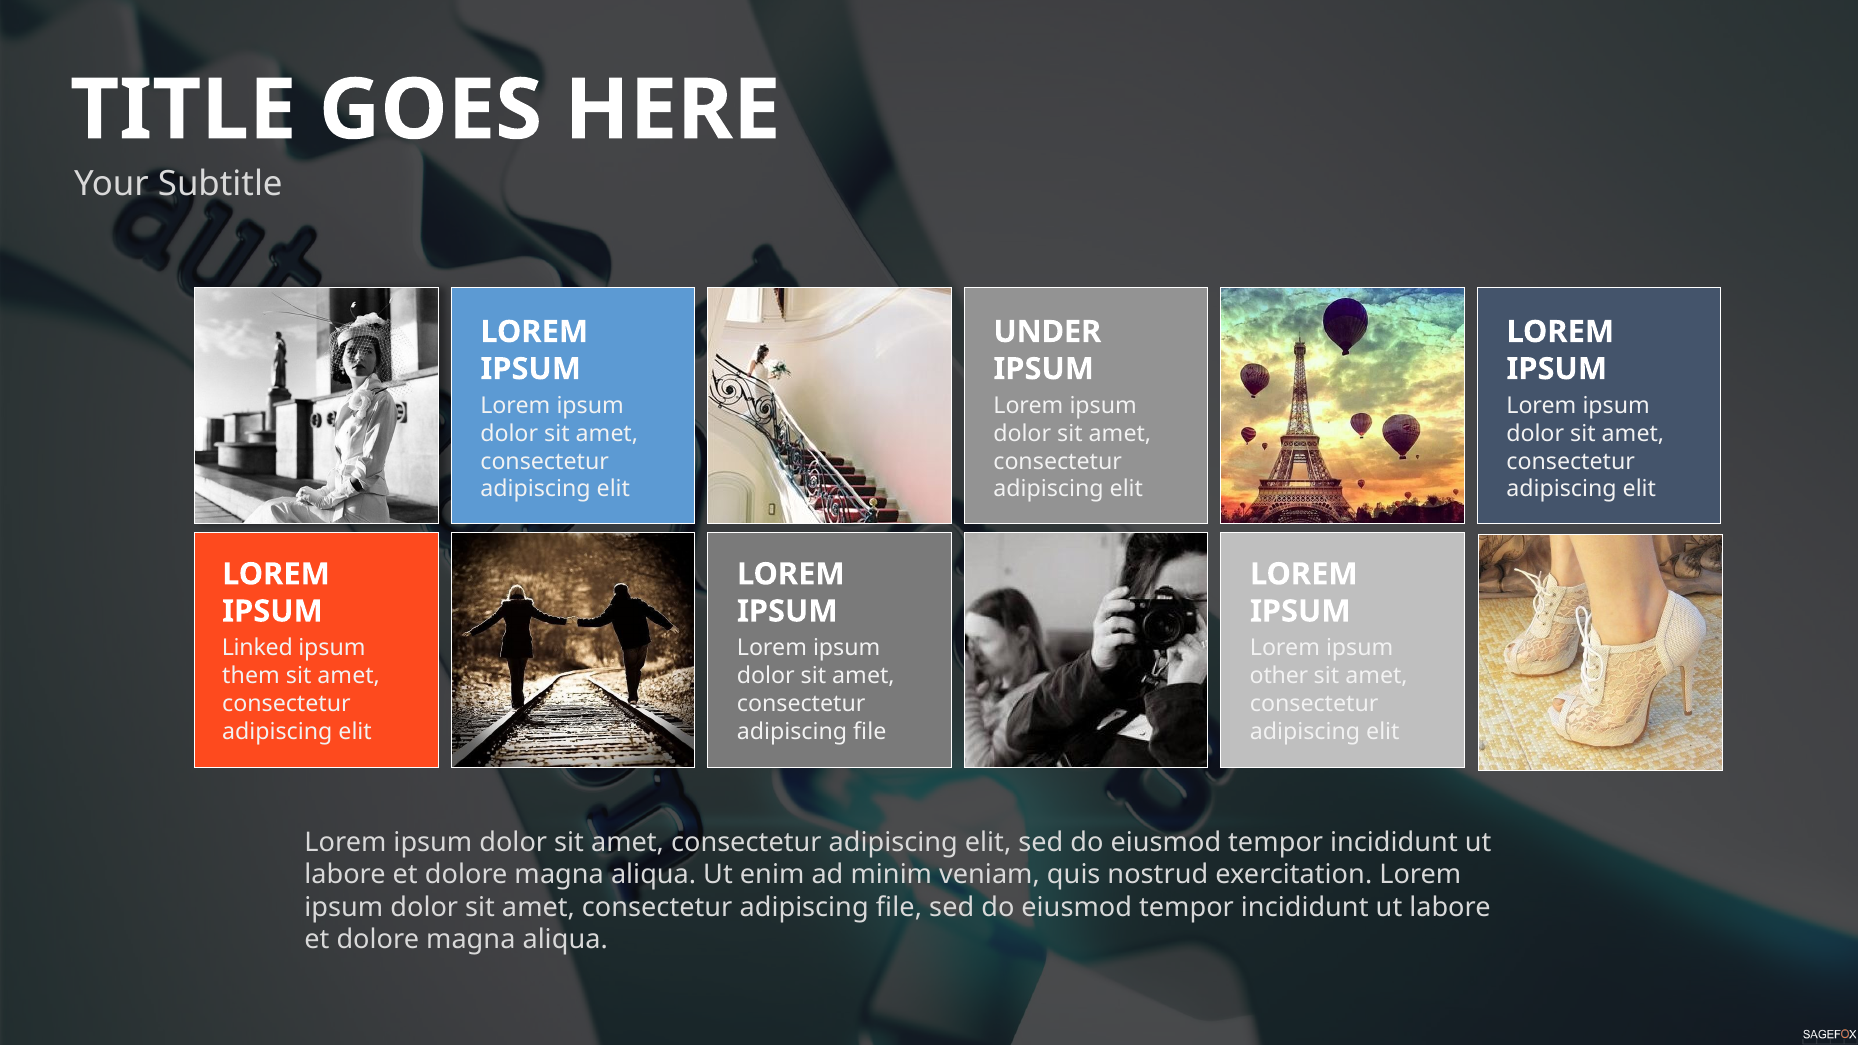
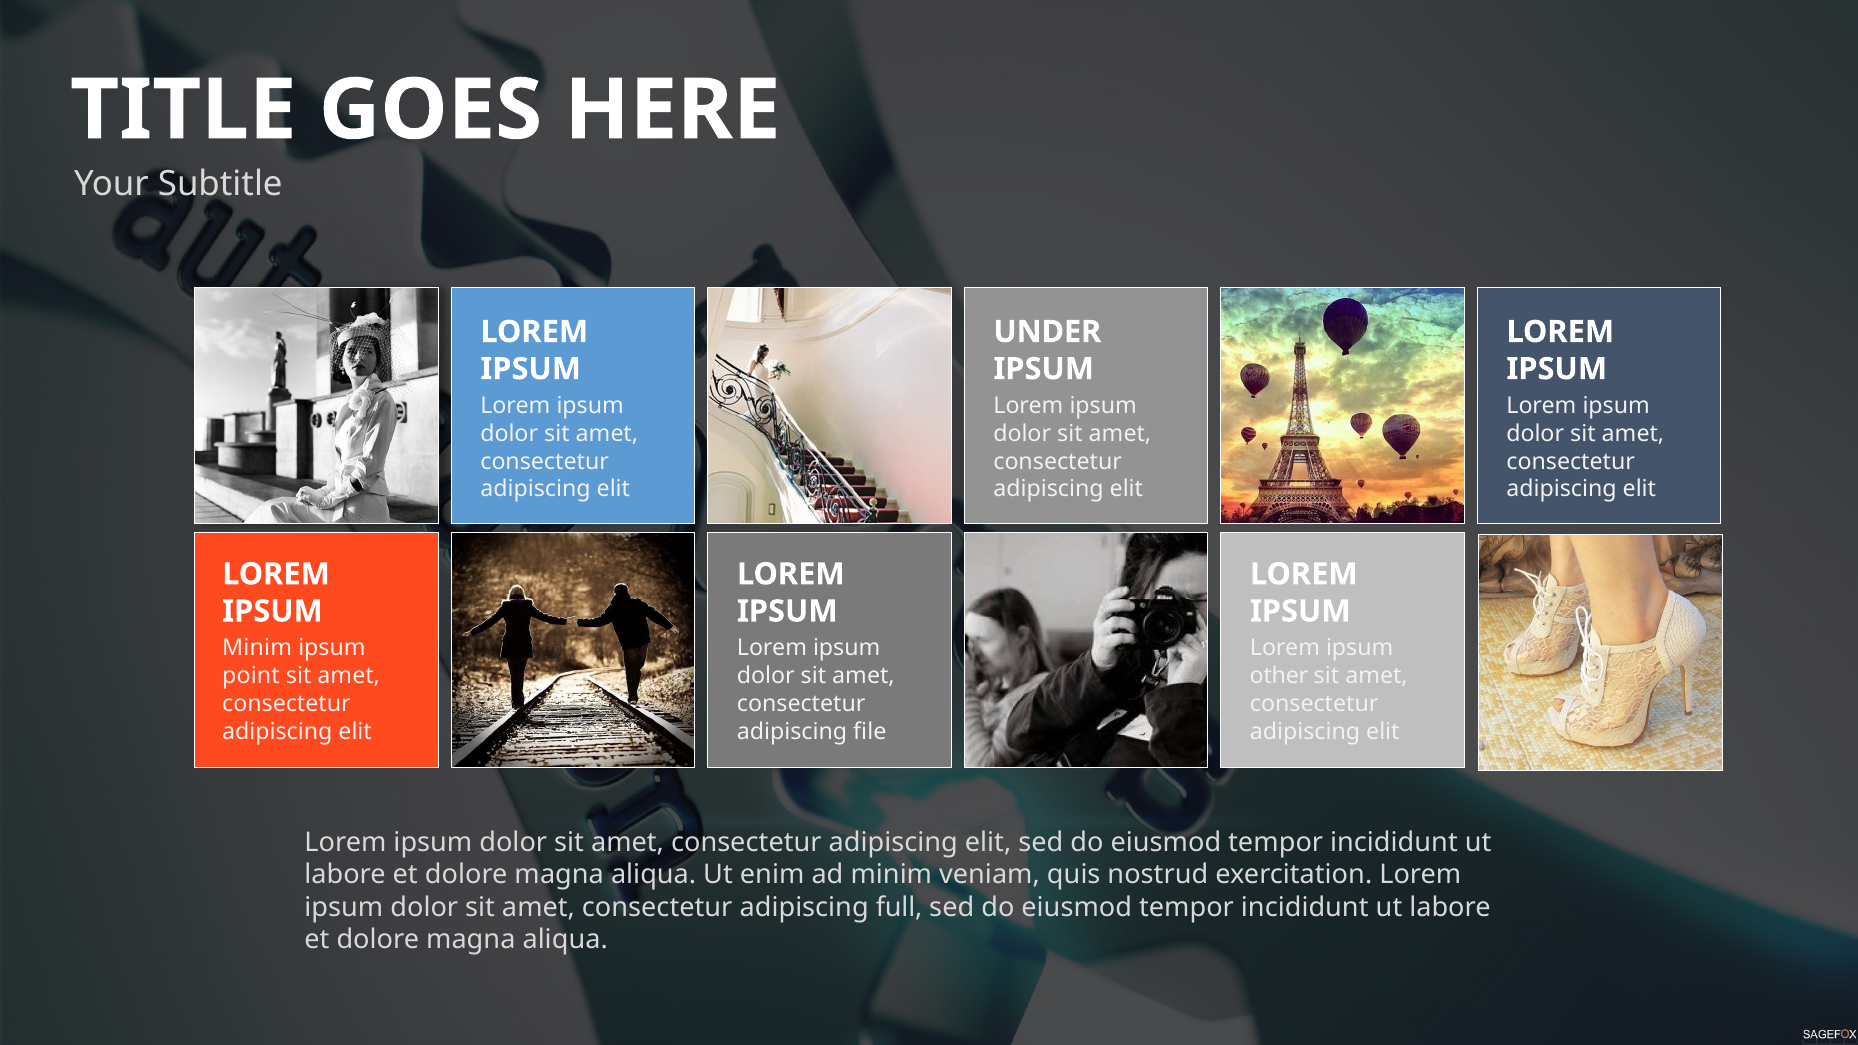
Linked: Linked -> Minim (257, 648)
them: them -> point (251, 676)
file: file -> full (899, 907)
